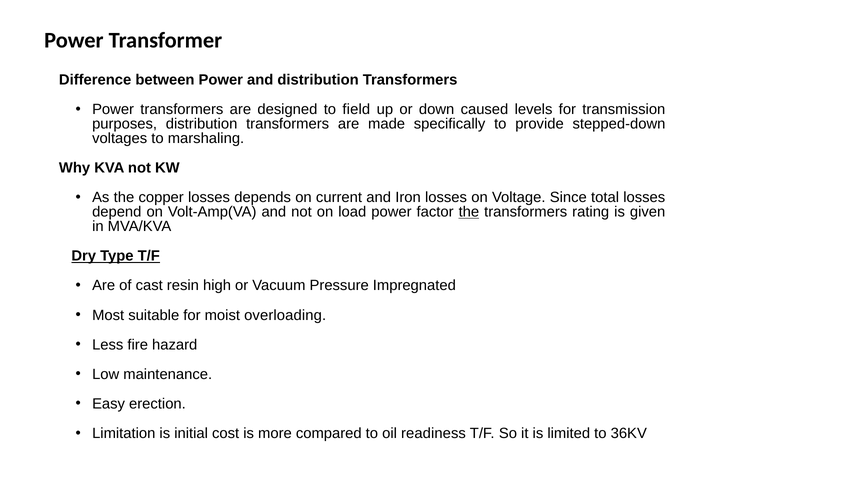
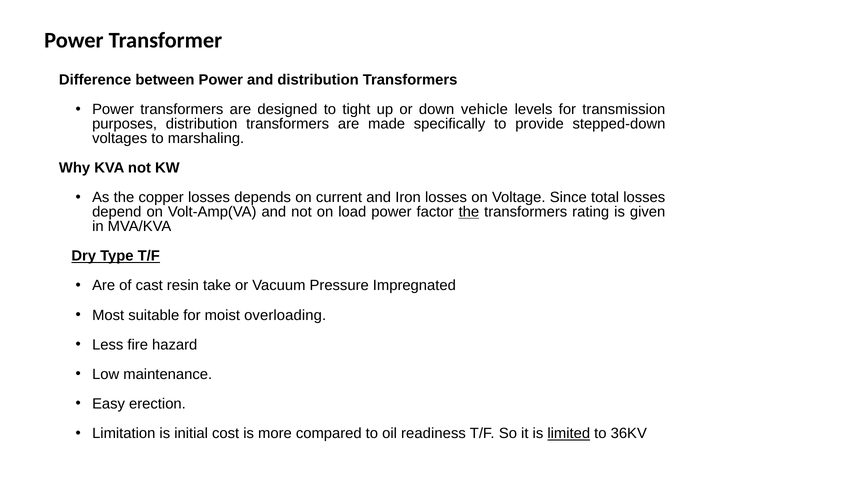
field: field -> tight (356, 110)
caused: caused -> vehicle (484, 110)
high: high -> take (217, 286)
limited underline: none -> present (569, 434)
